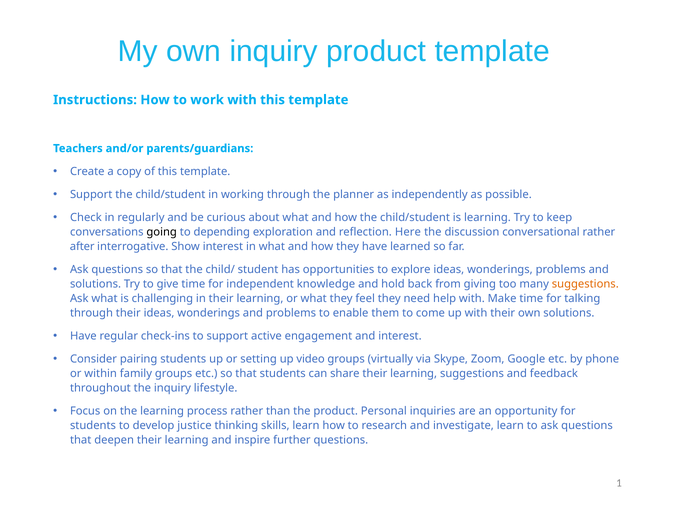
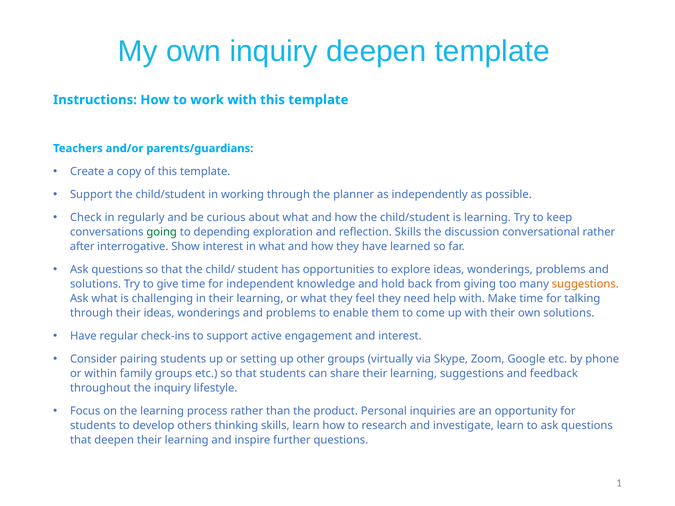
inquiry product: product -> deepen (376, 52)
going colour: black -> green (162, 232)
reflection Here: Here -> Skills (408, 232)
video: video -> other (311, 359)
justice: justice -> others (194, 426)
